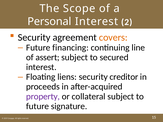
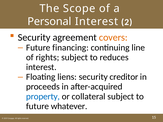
of assert: assert -> rights (47, 57)
secured: secured -> reduces (114, 57)
property colour: purple -> blue (43, 97)
signature: signature -> whatever (69, 106)
